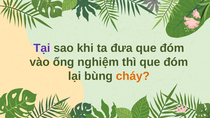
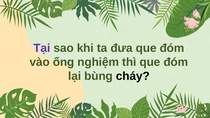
cháy colour: orange -> black (133, 76)
